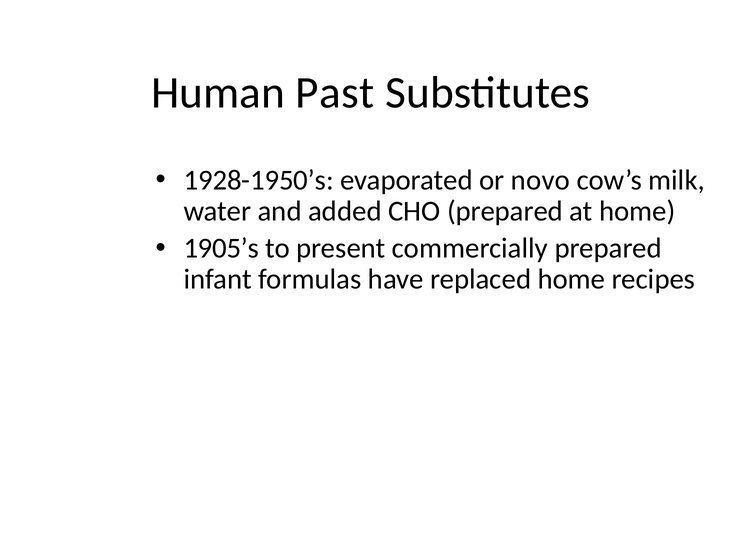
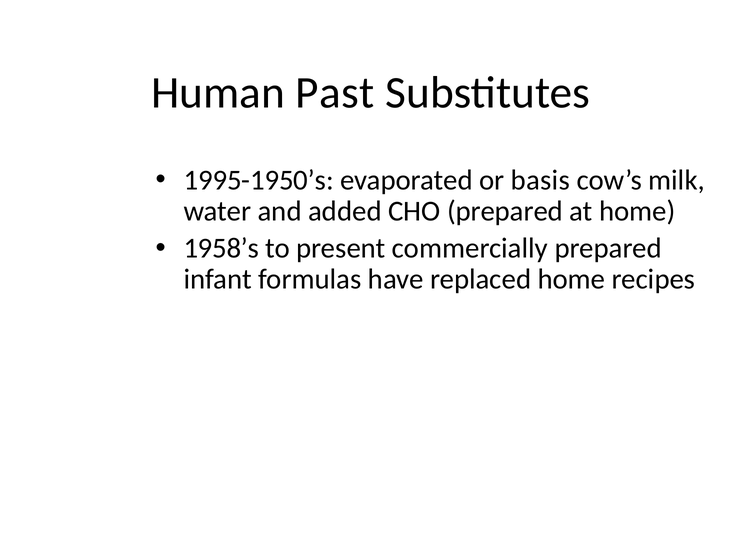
1928-1950’s: 1928-1950’s -> 1995-1950’s (259, 180)
novo: novo -> basis (540, 180)
1905’s: 1905’s -> 1958’s (221, 248)
